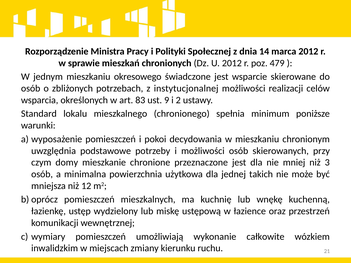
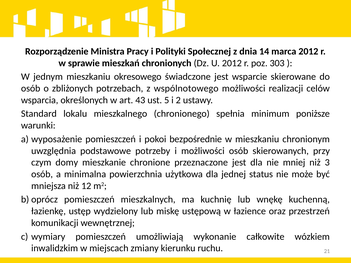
479: 479 -> 303 (277, 63)
instytucjonalnej: instytucjonalnej -> wspólnotowego (186, 89)
83: 83 -> 43 (140, 100)
9: 9 -> 5 (167, 100)
decydowania: decydowania -> bezpośrednie (196, 139)
takich: takich -> status (261, 174)
